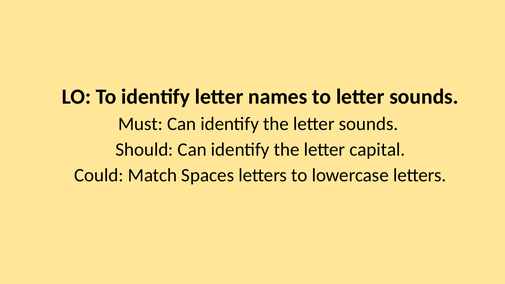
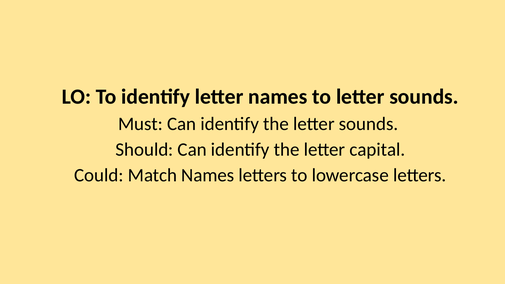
Match Spaces: Spaces -> Names (208, 175)
